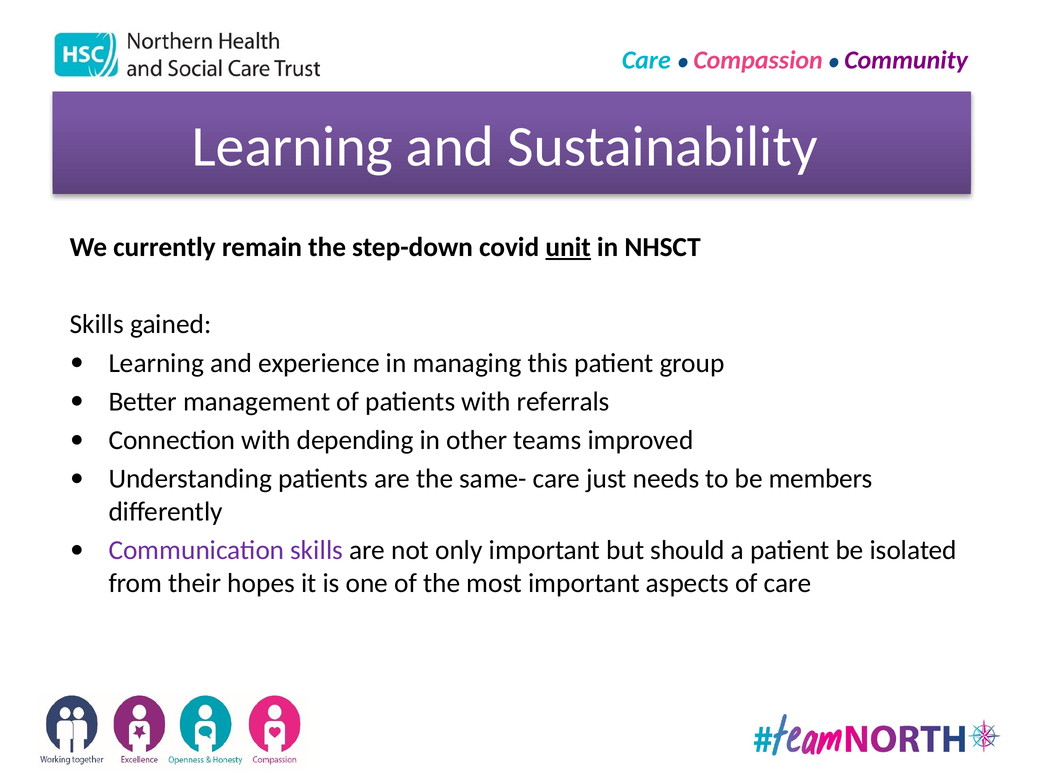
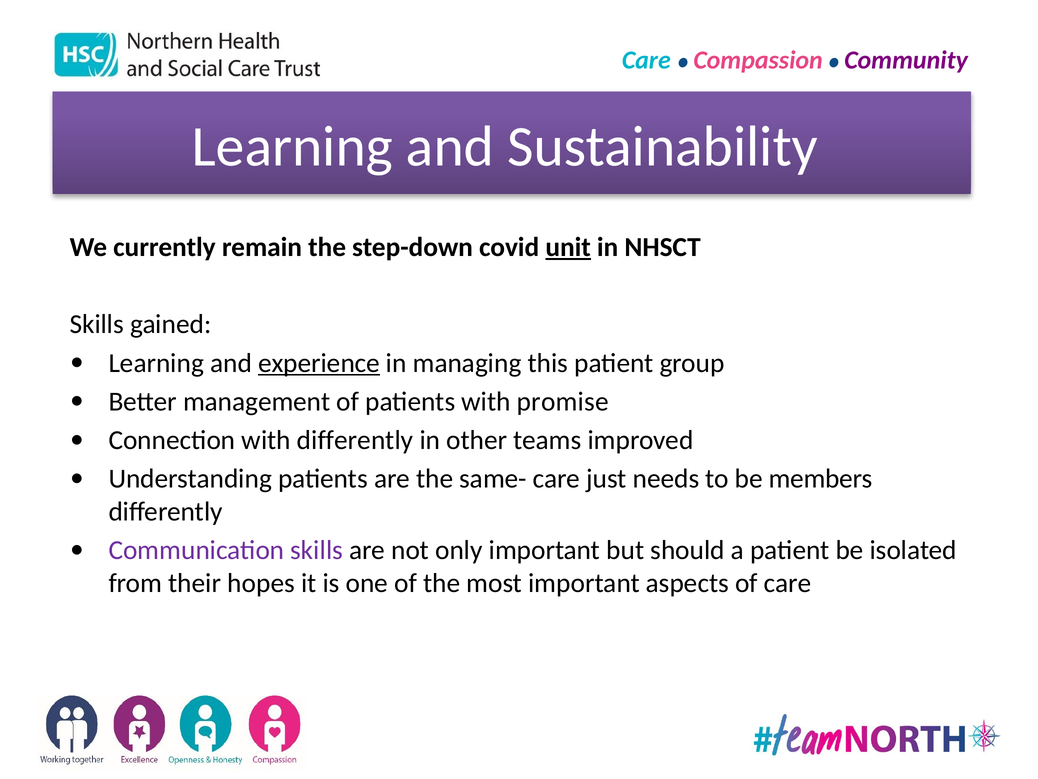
experience underline: none -> present (319, 363)
referrals: referrals -> promise (563, 401)
with depending: depending -> differently (355, 440)
